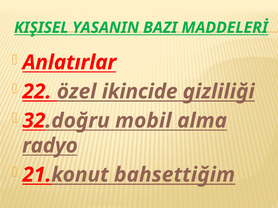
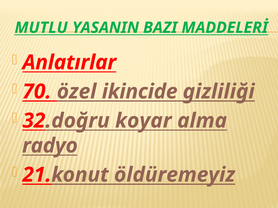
KIŞISEL: KIŞISEL -> MUTLU (41, 28)
22: 22 -> 70 (37, 92)
mobil: mobil -> koyar (143, 121)
bahsettiğim: bahsettiğim -> öldüremeyiz (175, 175)
